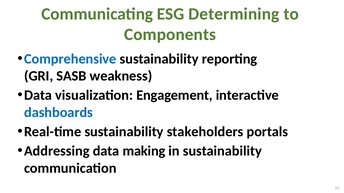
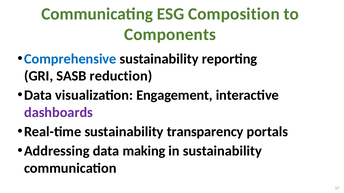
Determining: Determining -> Composition (234, 14)
weakness: weakness -> reduction (121, 76)
dashboards colour: blue -> purple (59, 113)
stakeholders: stakeholders -> transparency (205, 132)
